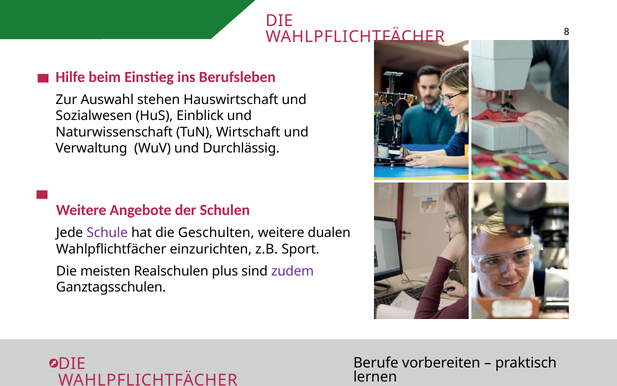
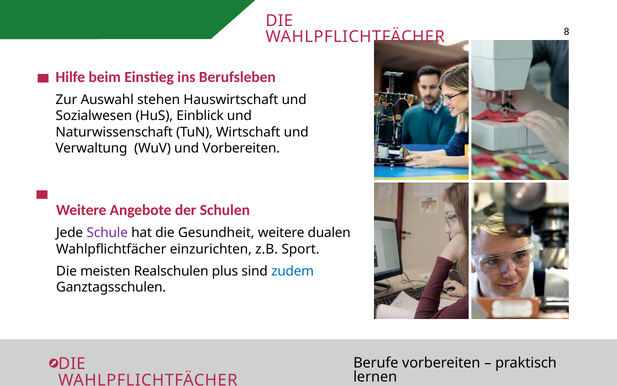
und Durchlässig: Durchlässig -> Vorbereiten (241, 148)
Geschulten: Geschulten -> Gesundheit (216, 233)
zudem colour: purple -> blue (293, 271)
